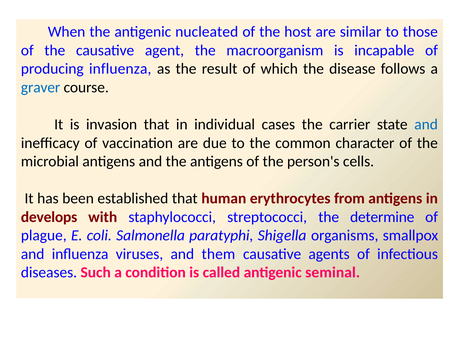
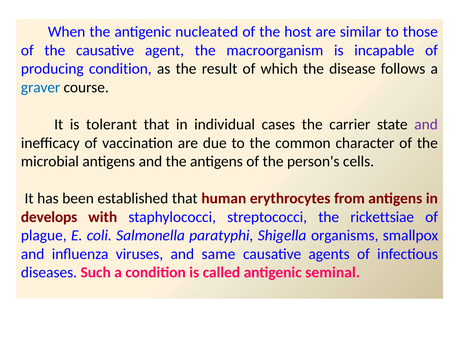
producing influenza: influenza -> condition (120, 69)
invasion: invasion -> tolerant (112, 124)
and colour: blue -> purple (426, 124)
determine: determine -> rickettsiae (382, 217)
them: them -> same (218, 254)
